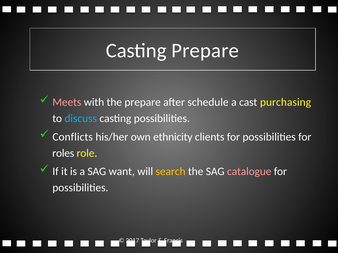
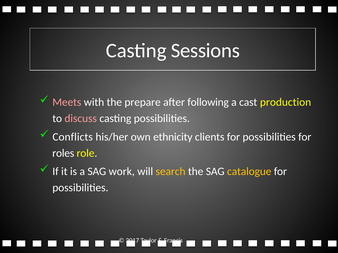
Casting Prepare: Prepare -> Sessions (205, 51)
schedule: schedule -> following (208, 102)
purchasing: purchasing -> production (286, 102)
discuss colour: light blue -> pink (81, 119)
want: want -> work (122, 172)
catalogue colour: pink -> yellow (249, 172)
